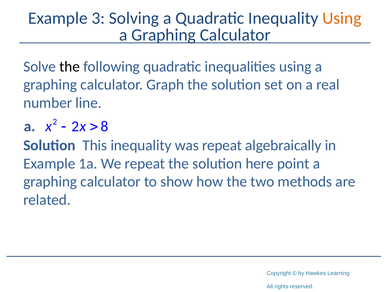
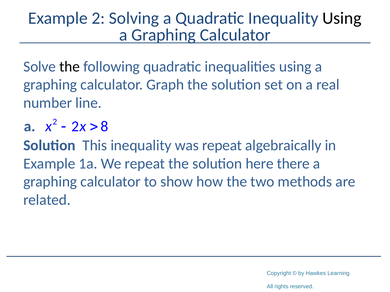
Example 3: 3 -> 2 (98, 18)
Using colour: orange -> black (342, 18)
point: point -> there (293, 164)
